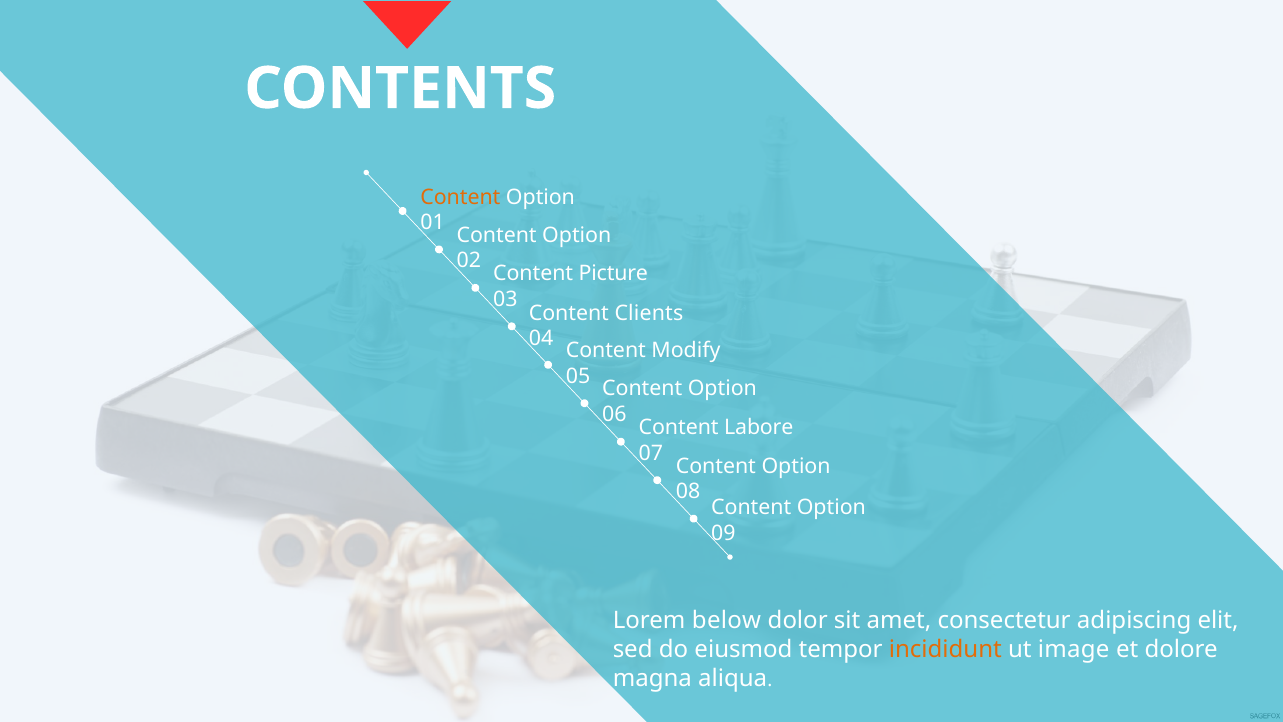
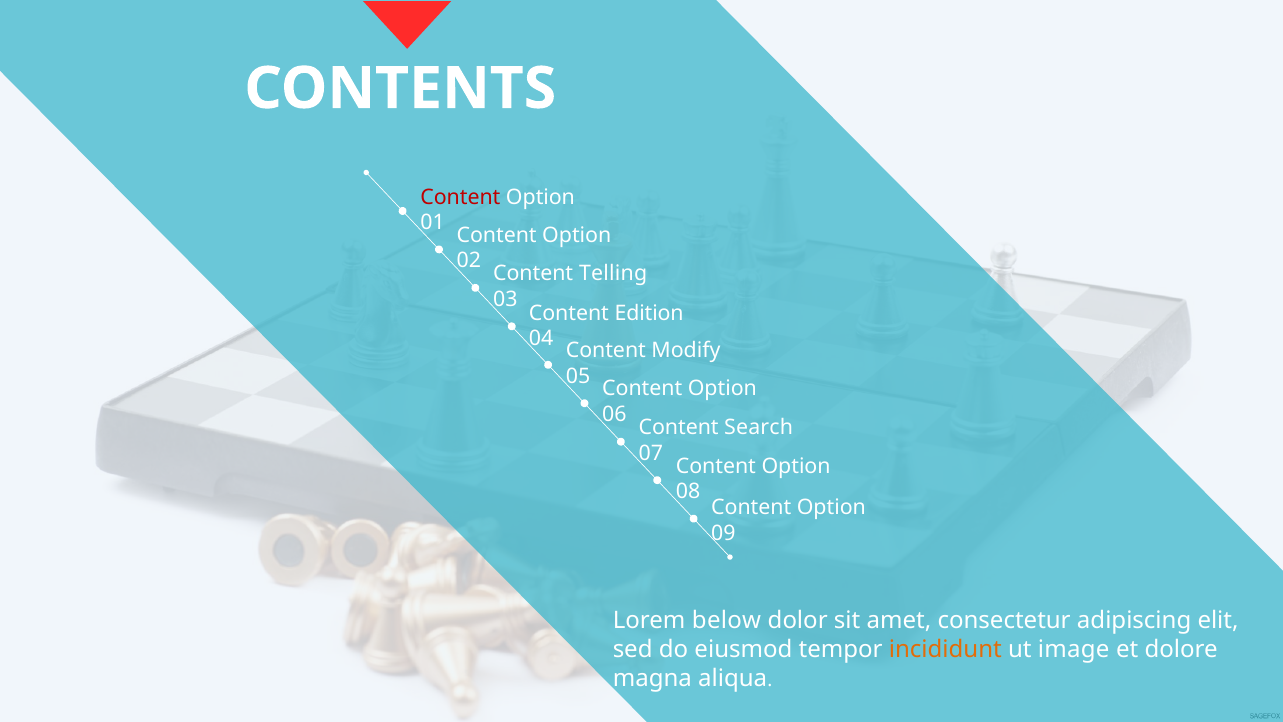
Content colour: orange -> red (460, 197)
Picture: Picture -> Telling (613, 273)
Clients: Clients -> Edition (649, 313)
Labore: Labore -> Search (759, 428)
